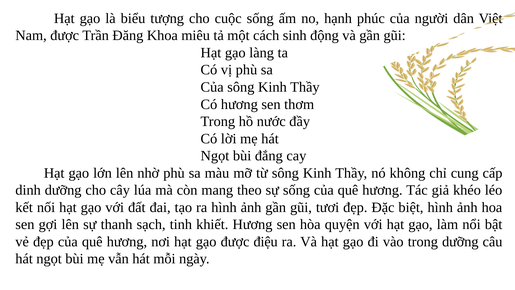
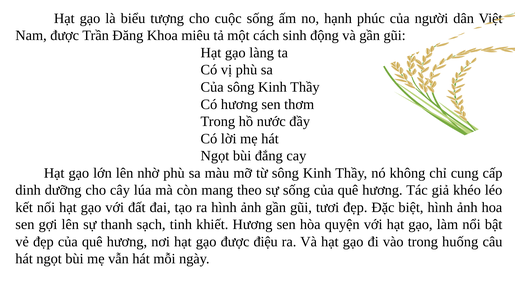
trong dưỡng: dưỡng -> huống (460, 241)
